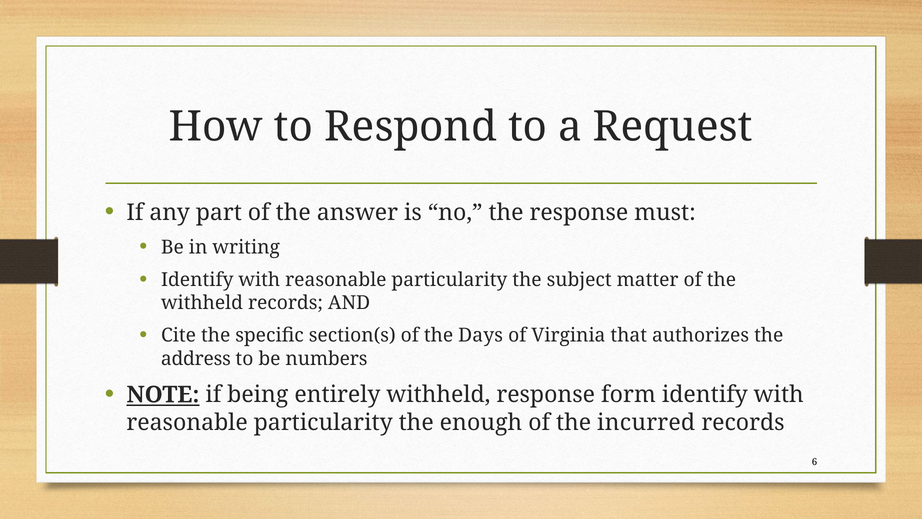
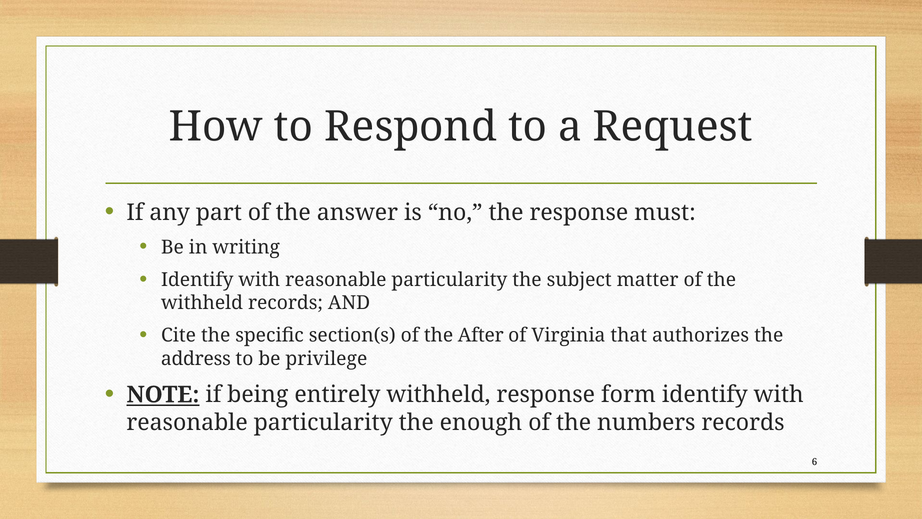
Days: Days -> After (481, 335)
numbers: numbers -> privilege (326, 358)
incurred: incurred -> numbers (646, 422)
